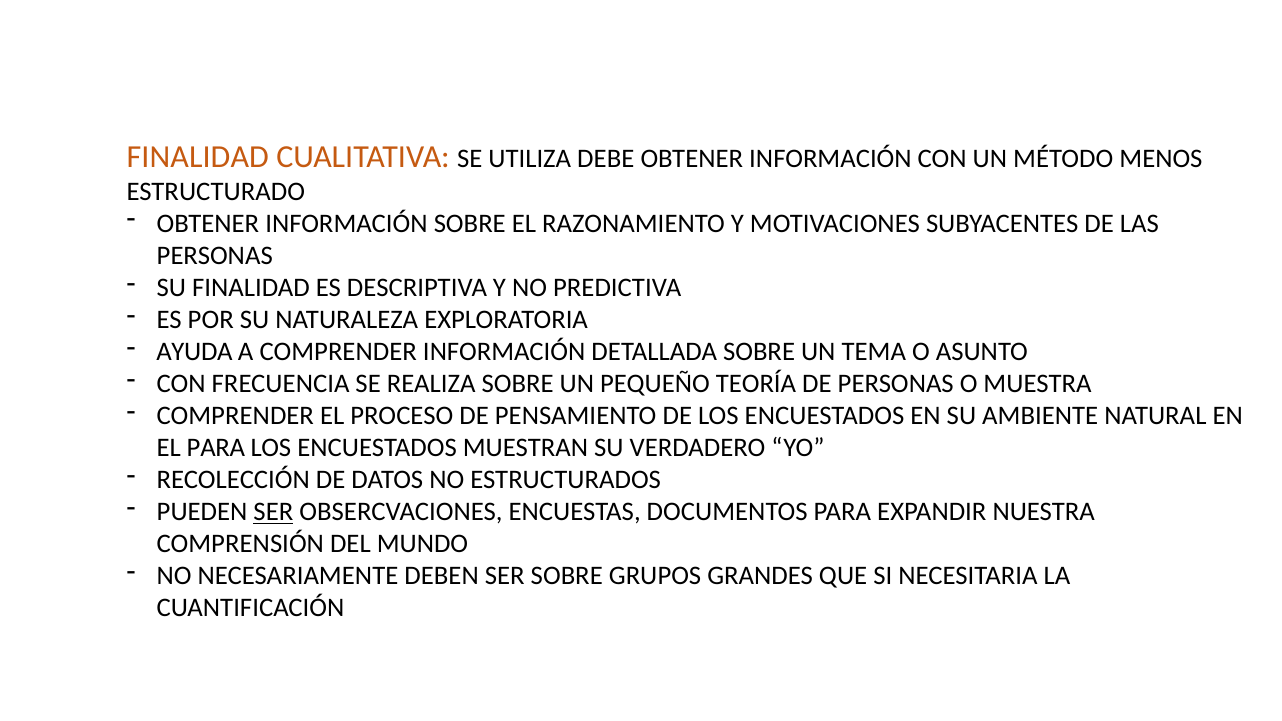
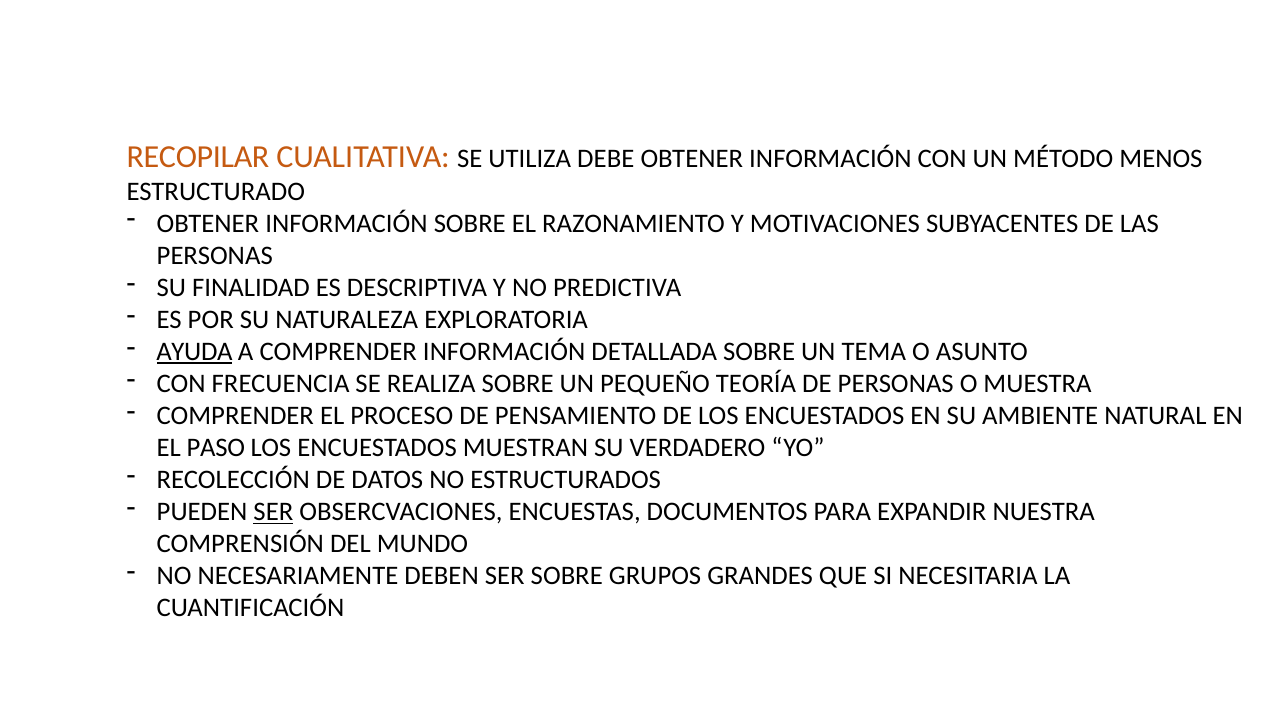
FINALIDAD: FINALIDAD -> RECOPILAR (198, 157)
AYUDA underline: none -> present (194, 352)
EL PARA: PARA -> PASO (216, 448)
